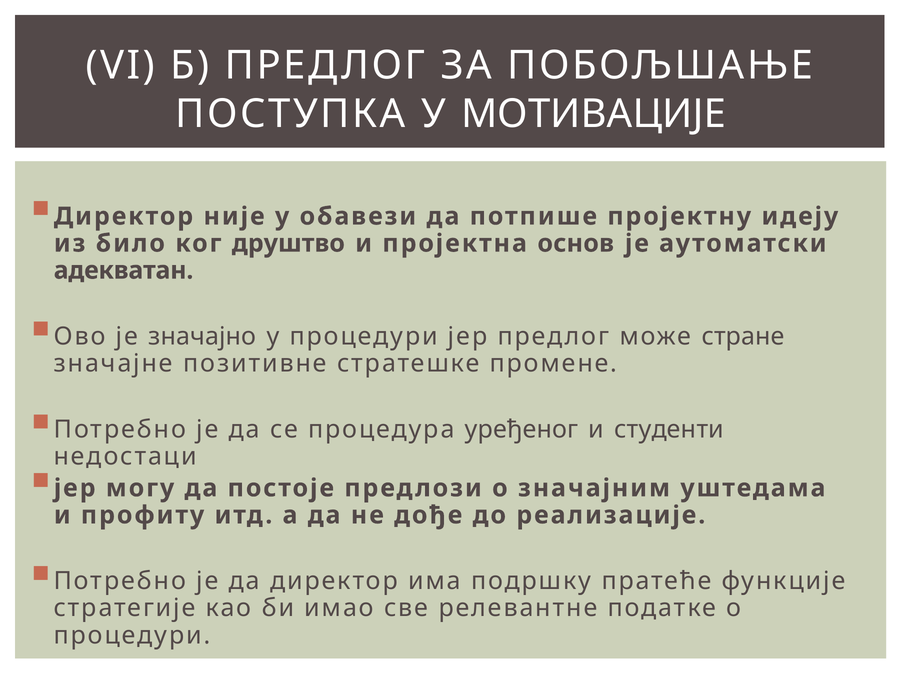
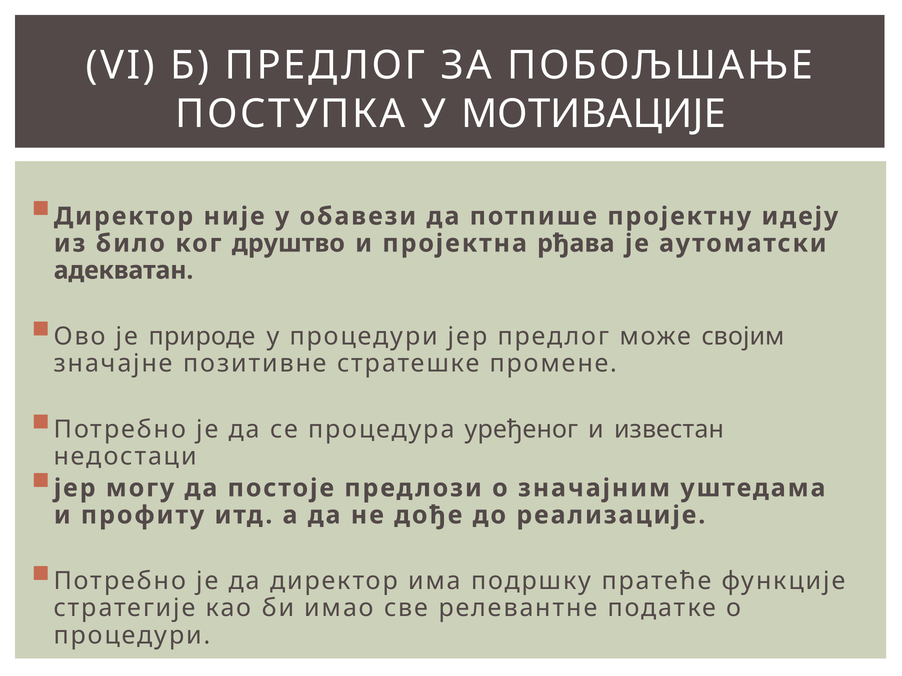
основ: основ -> рђава (576, 244)
значајно: значајно -> природе (202, 337)
стране: стране -> својим (743, 337)
студенти: студенти -> известан (669, 430)
